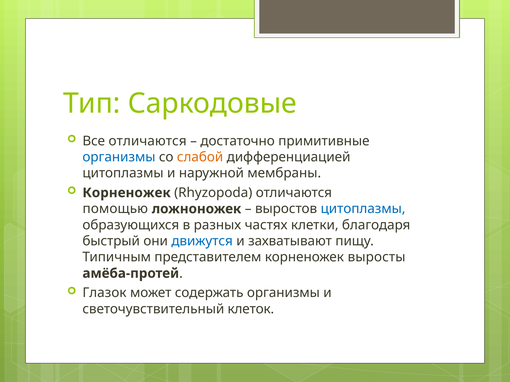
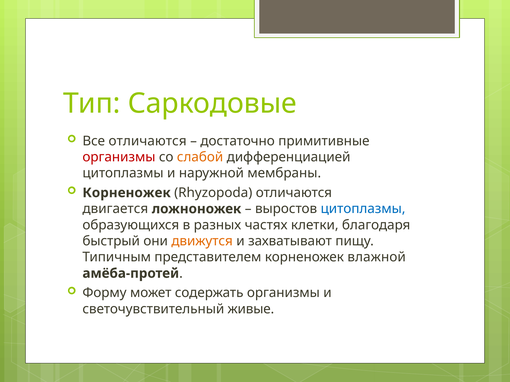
организмы colour: blue -> red (119, 157)
помощью: помощью -> двигается (115, 209)
движутся colour: blue -> orange (202, 241)
выросты: выросты -> влажной (377, 258)
Глазок: Глазок -> Форму (105, 293)
клеток: клеток -> живые (251, 309)
